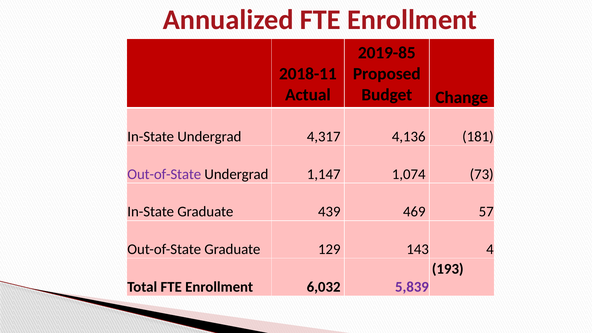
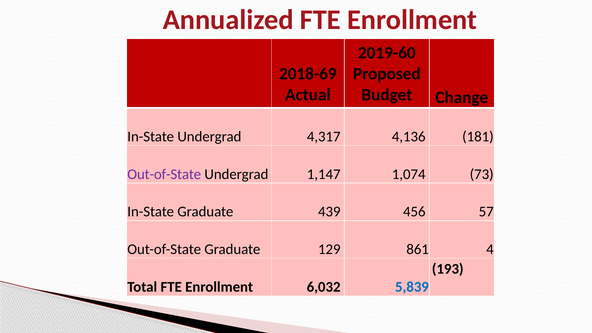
2019-85: 2019-85 -> 2019-60 (387, 53)
2018-11: 2018-11 -> 2018-69 (308, 74)
469: 469 -> 456 (414, 212)
143: 143 -> 861 (418, 249)
5,839 colour: purple -> blue (412, 287)
